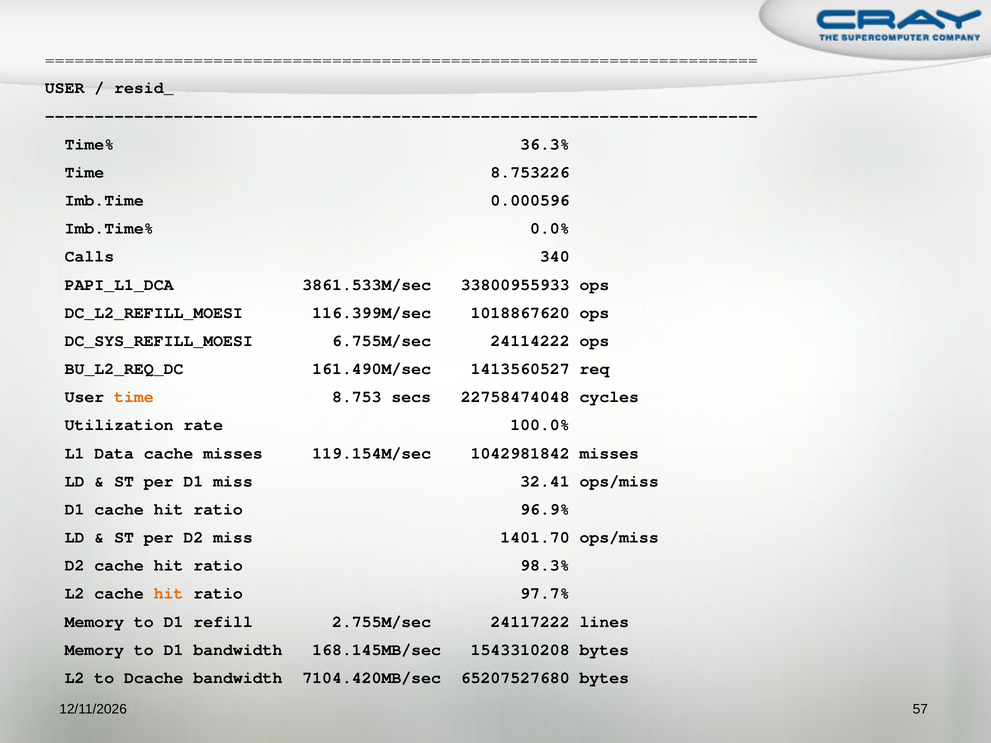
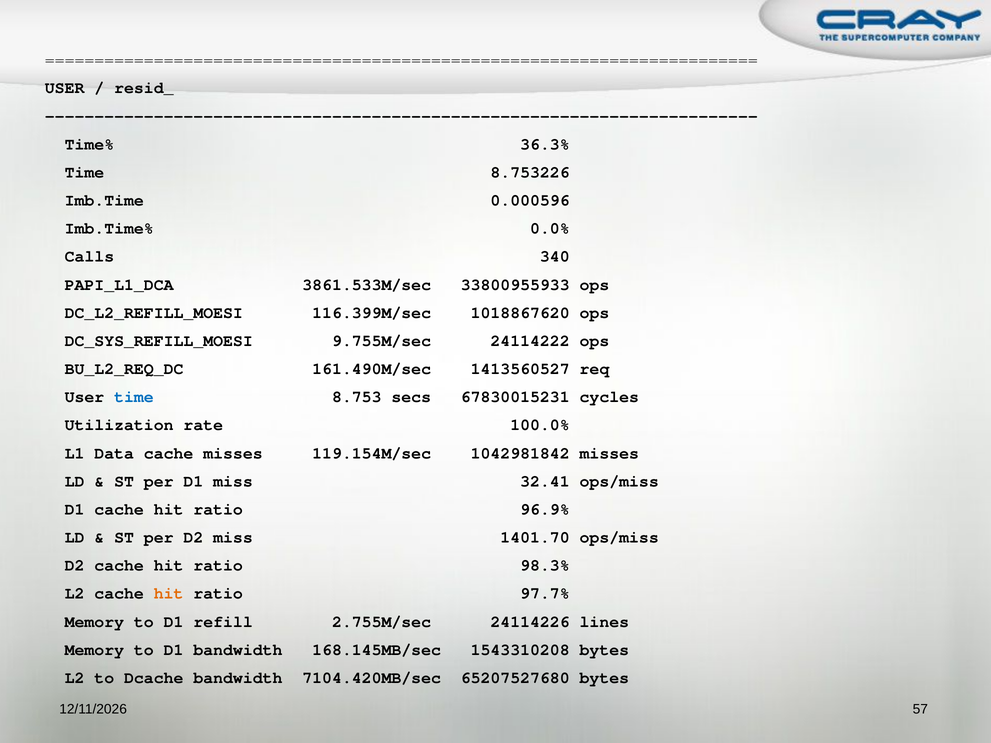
6.755M/sec: 6.755M/sec -> 9.755M/sec (382, 341)
time colour: orange -> blue (134, 397)
22758474048: 22758474048 -> 67830015231 (515, 397)
24117222: 24117222 -> 24114226 (530, 622)
